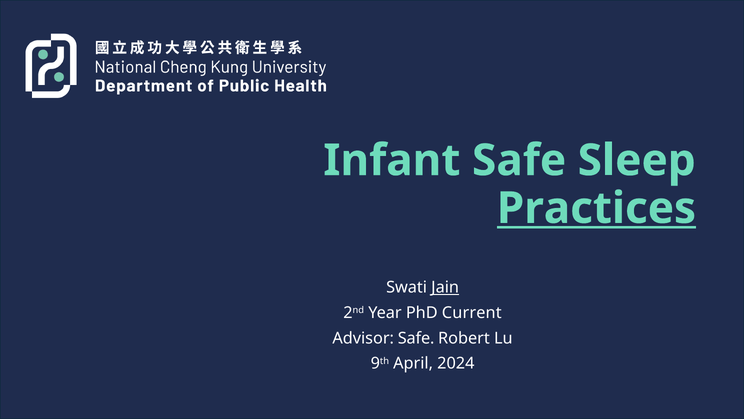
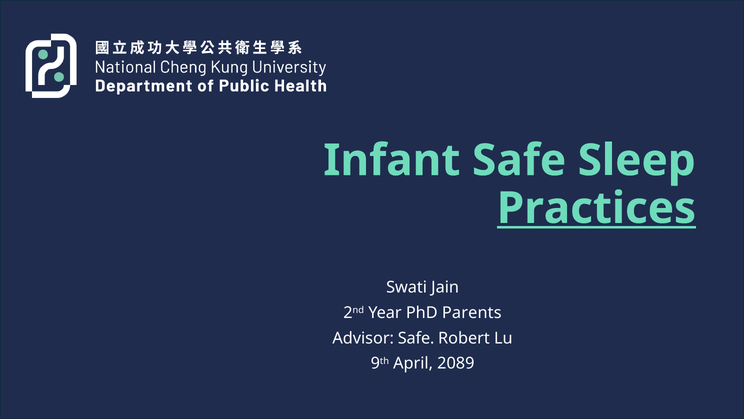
Jain underline: present -> none (445, 287)
Current: Current -> Parents (472, 312)
2024: 2024 -> 2089 (456, 363)
